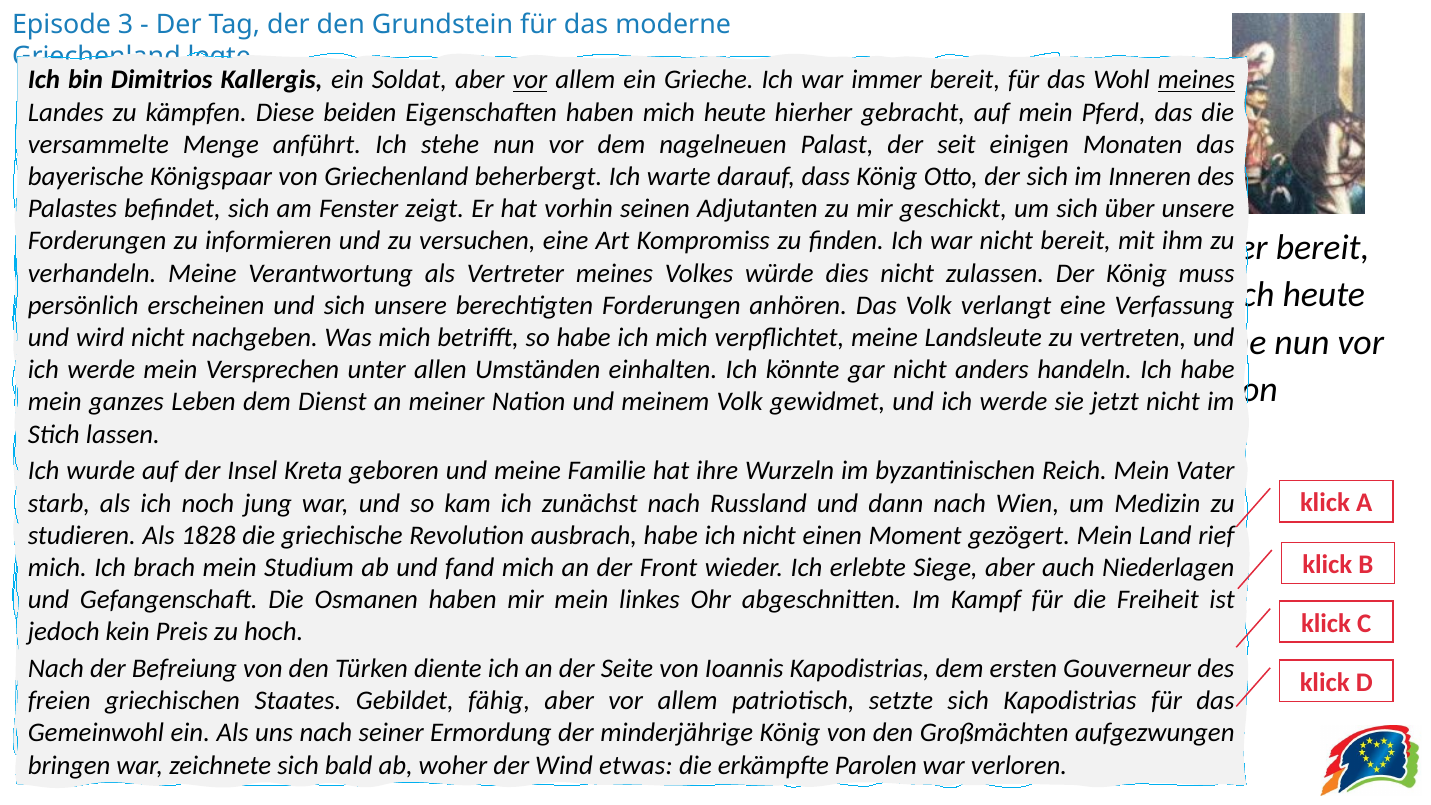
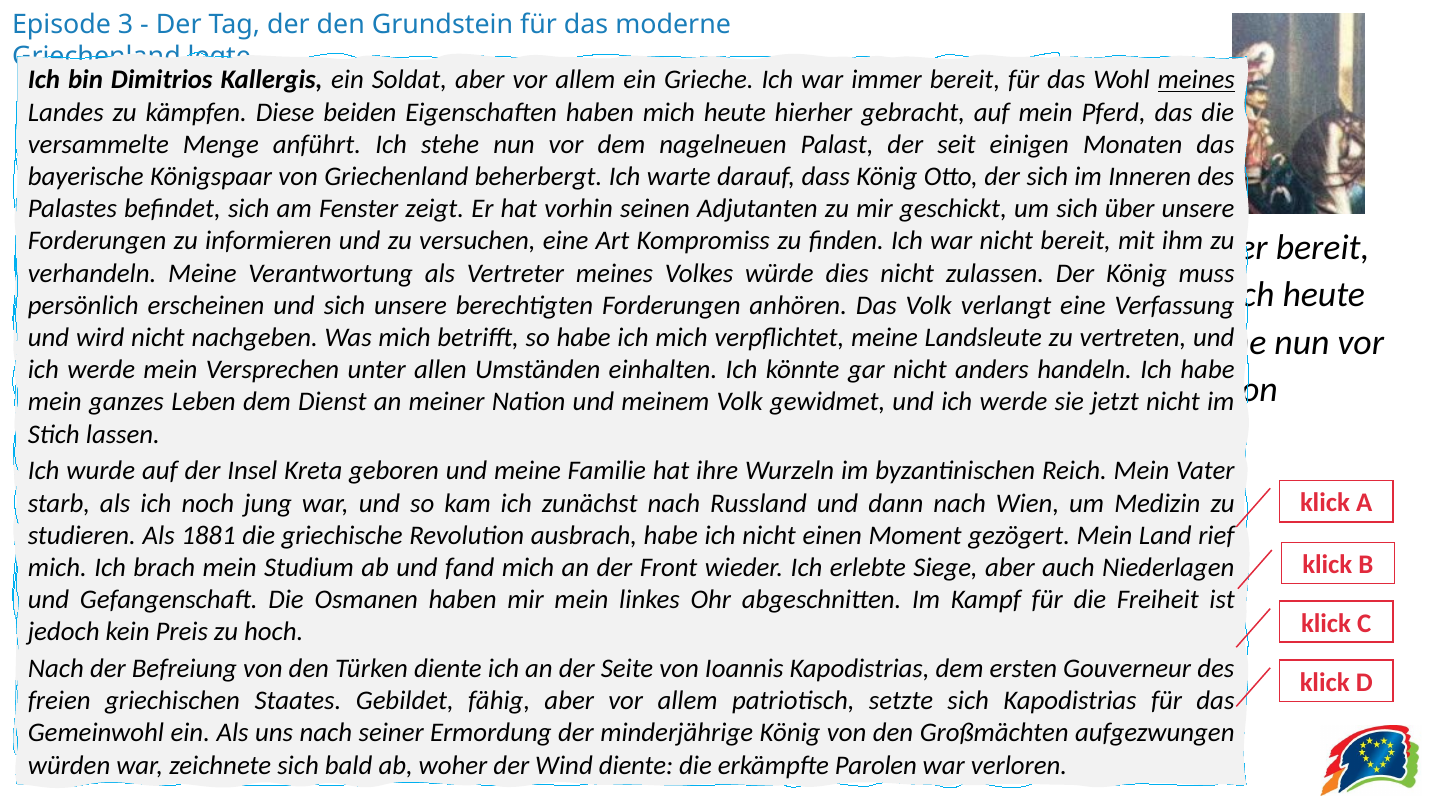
vor underline: present -> none (530, 80)
1828: 1828 -> 1881 (208, 535)
bringen: bringen -> würden (69, 765)
Wind etwas: etwas -> diente (636, 765)
